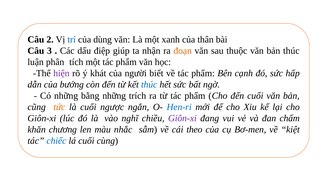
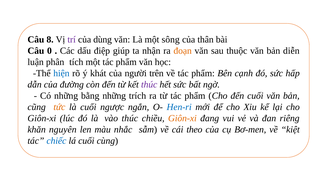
2: 2 -> 8 (50, 39)
trí colour: blue -> purple (72, 39)
xanh: xanh -> sông (171, 39)
3: 3 -> 0 (49, 51)
bản thúc: thúc -> diễn (291, 51)
hiện colour: purple -> blue (61, 73)
biết: biết -> trên (156, 73)
bướng: bướng -> đường (72, 85)
thúc colour: blue -> purple (149, 85)
vào nghĩ: nghĩ -> thúc (130, 118)
Giôn-xi colour: purple -> orange (182, 118)
chấm: chấm -> riêng (290, 118)
chương: chương -> nguyên (63, 130)
